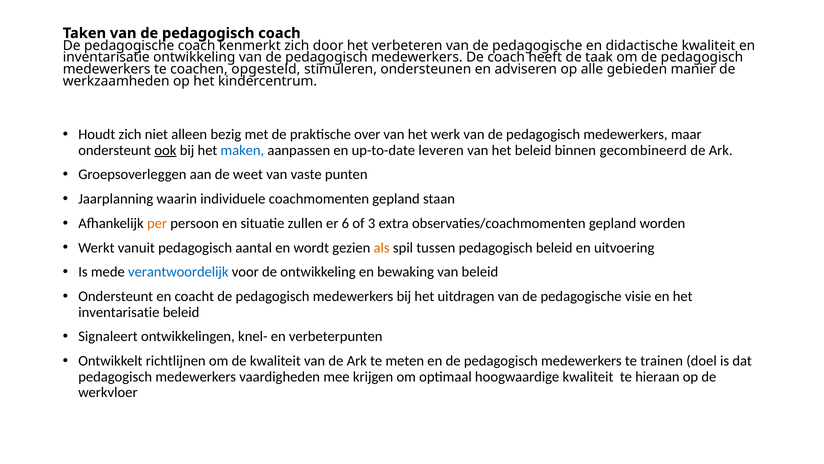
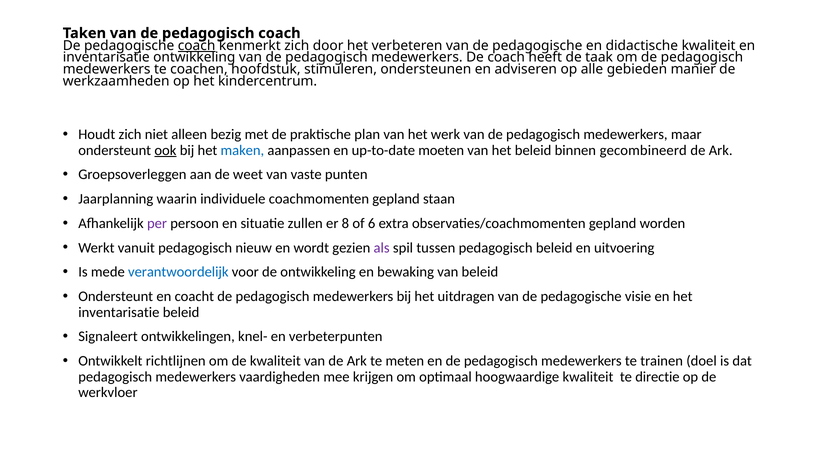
coach underline: none -> present (197, 45)
opgesteld: opgesteld -> hoofdstuk (266, 69)
over: over -> plan (367, 134)
leveren: leveren -> moeten (441, 150)
per colour: orange -> purple (157, 223)
6: 6 -> 8 (345, 223)
3: 3 -> 6 (372, 223)
aantal: aantal -> nieuw (254, 247)
als colour: orange -> purple (382, 247)
hieraan: hieraan -> directie (657, 376)
